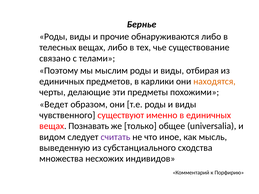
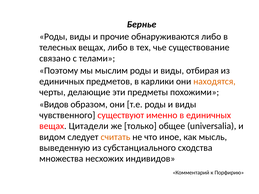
Ведет: Ведет -> Видов (54, 105)
Познавать: Познавать -> Цитадели (89, 126)
считать colour: purple -> orange (115, 137)
